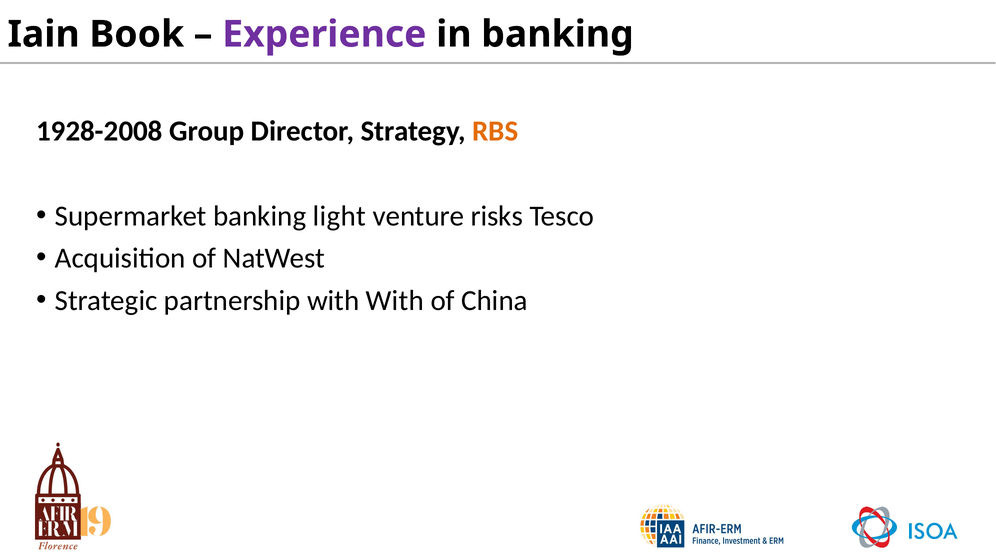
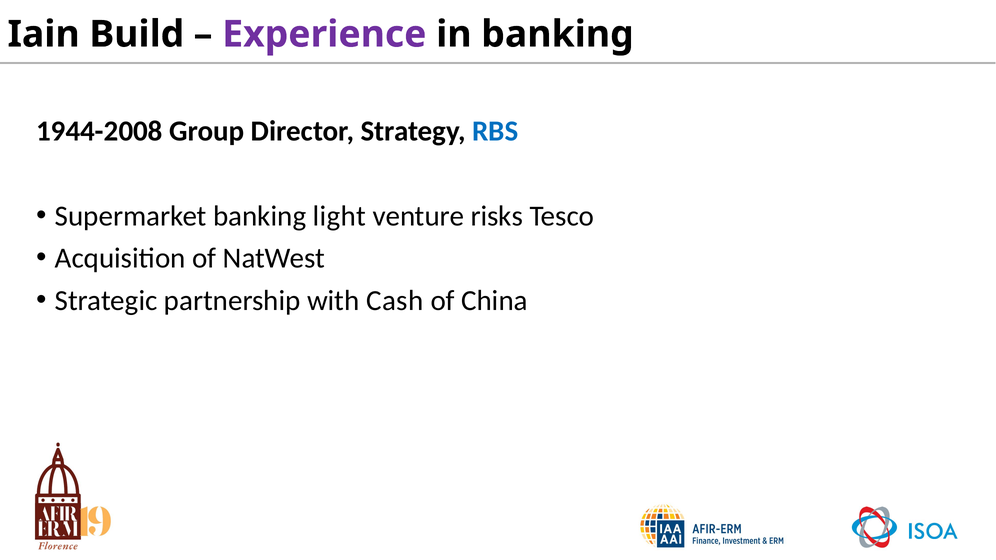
Book: Book -> Build (137, 34)
1928-2008: 1928-2008 -> 1944-2008 (99, 131)
RBS colour: orange -> blue (495, 131)
with With: With -> Cash (395, 301)
